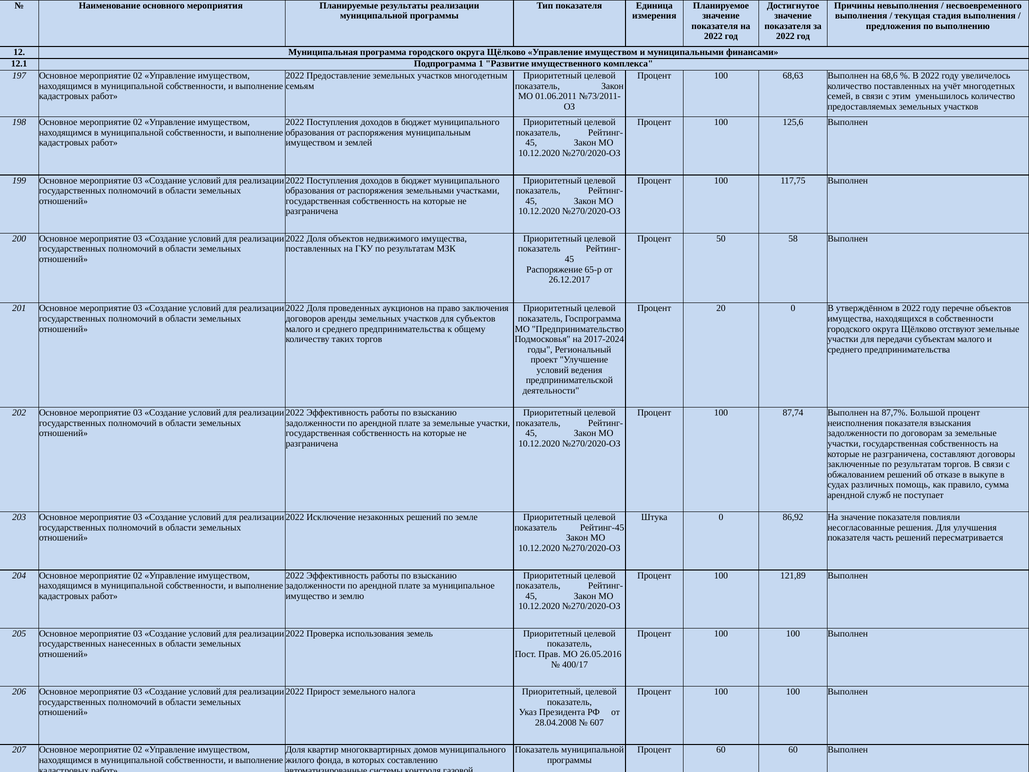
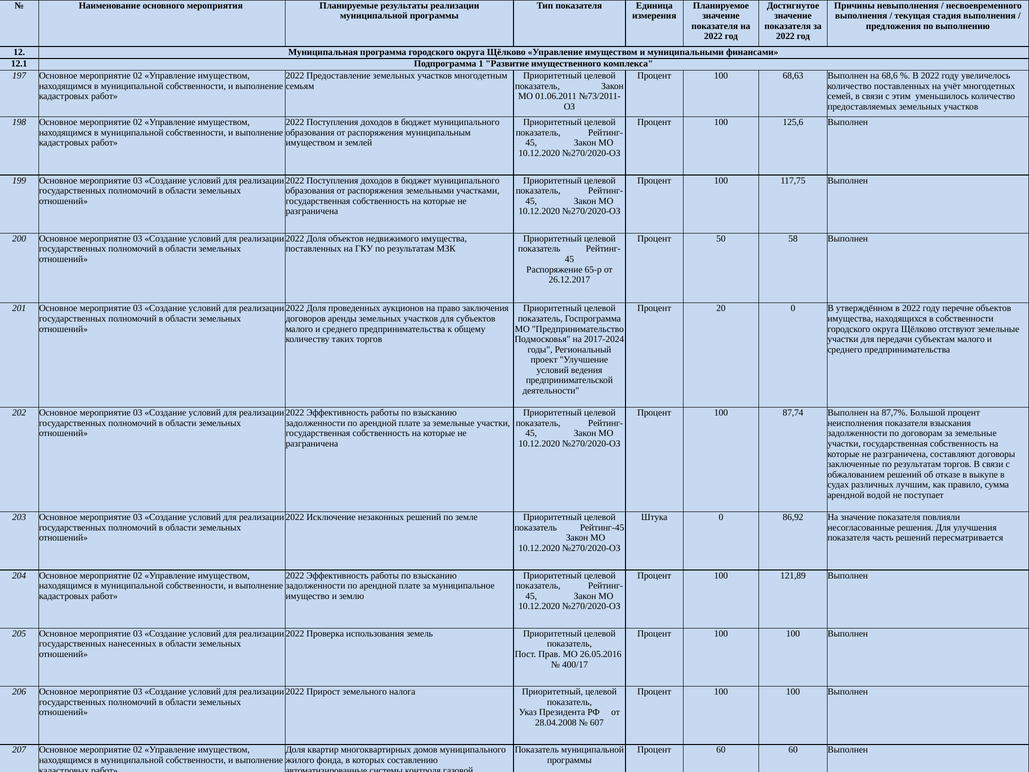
помощь: помощь -> лучшим (913, 485)
служб: служб -> водой (879, 495)
